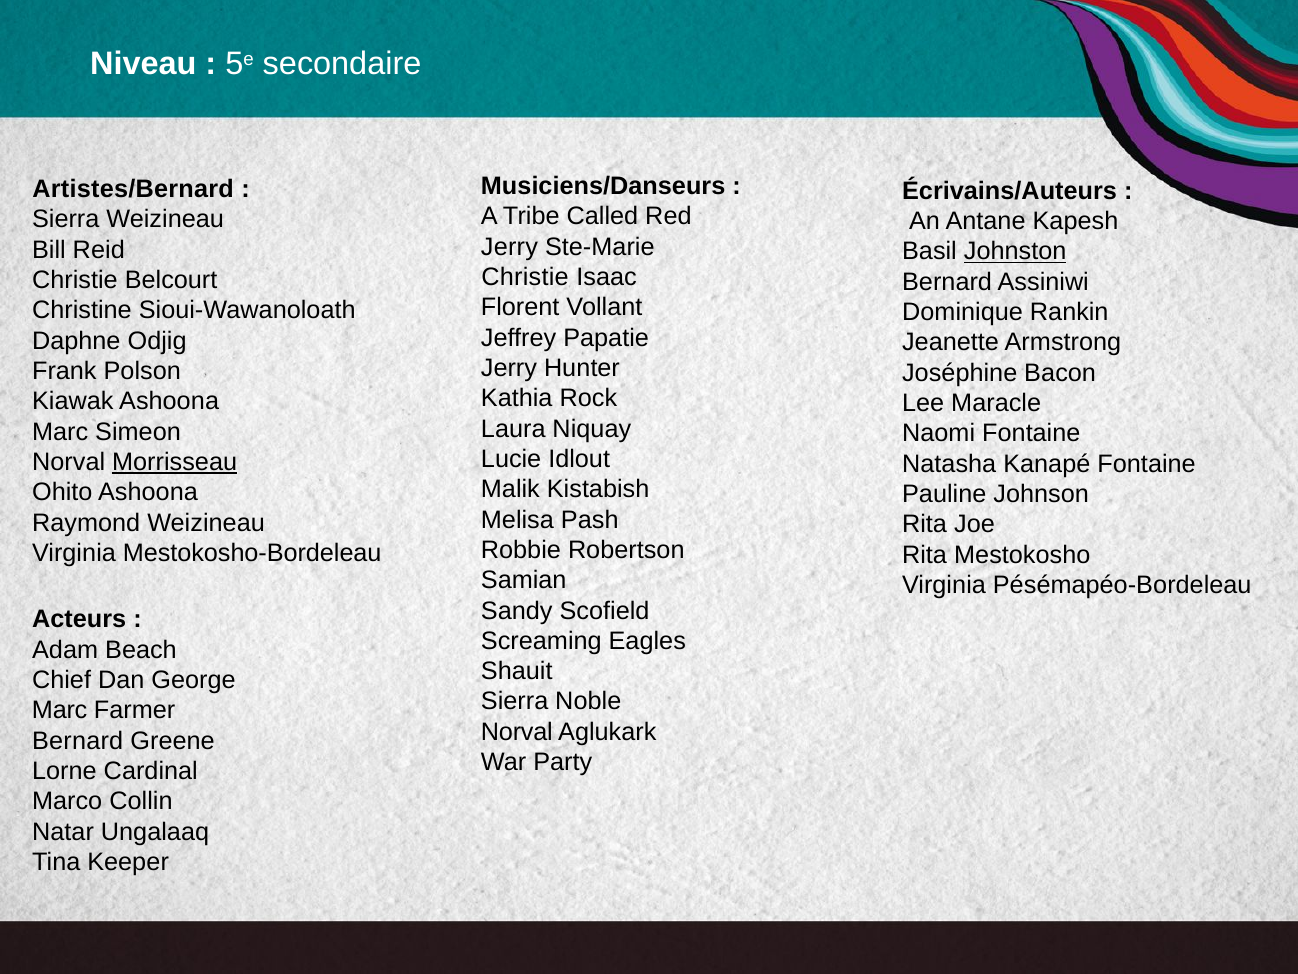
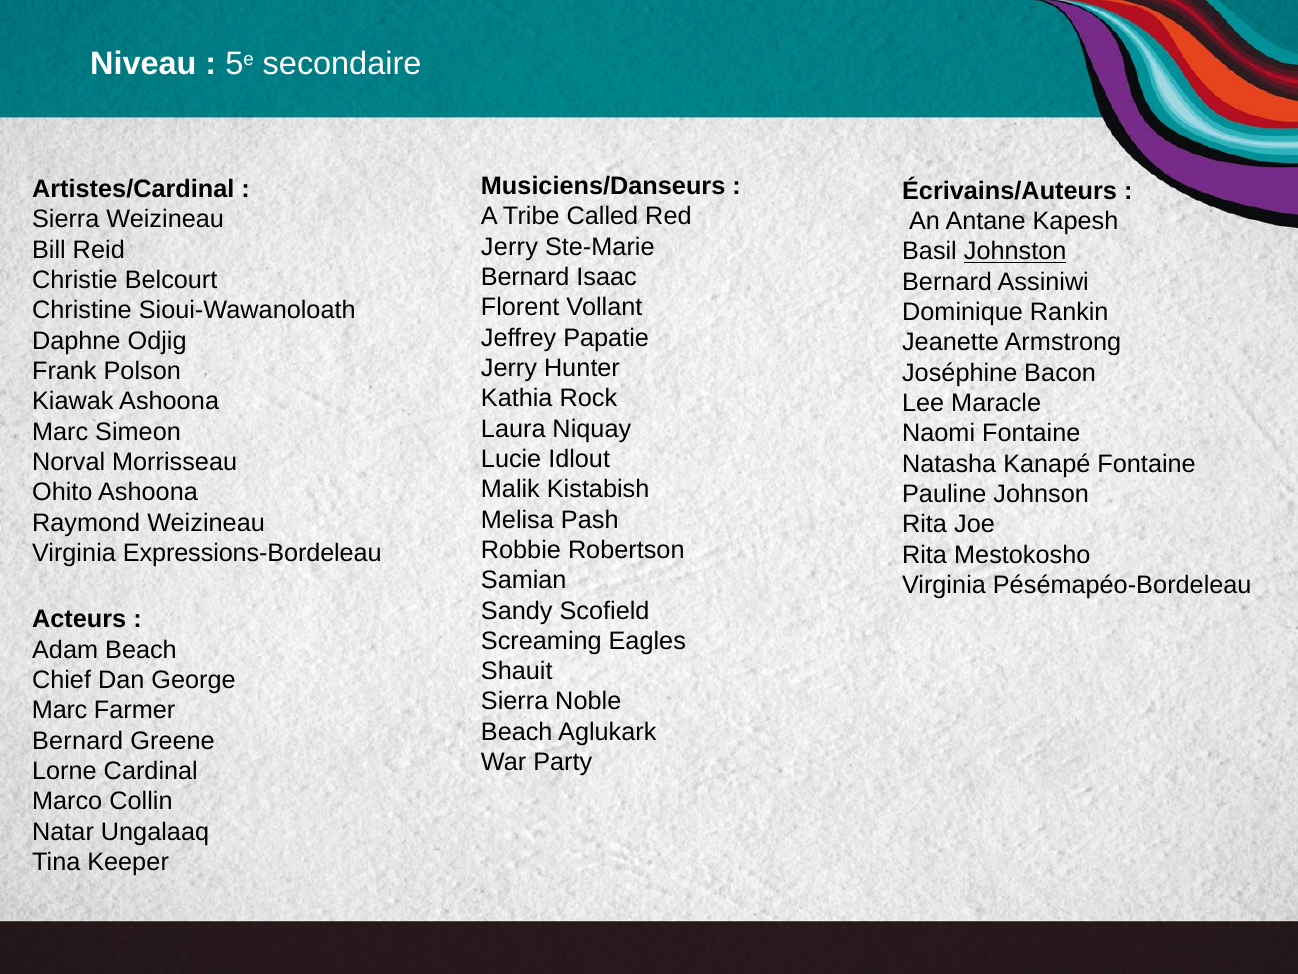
Artistes/Bernard: Artistes/Bernard -> Artistes/Cardinal (133, 189)
Christie: Christie -> Bernard (525, 277)
Morrisseau underline: present -> none (175, 462)
Mestokosho-Bordeleau: Mestokosho-Bordeleau -> Expressions-Bordeleau (252, 553)
Norval: Norval -> Beach (517, 732)
